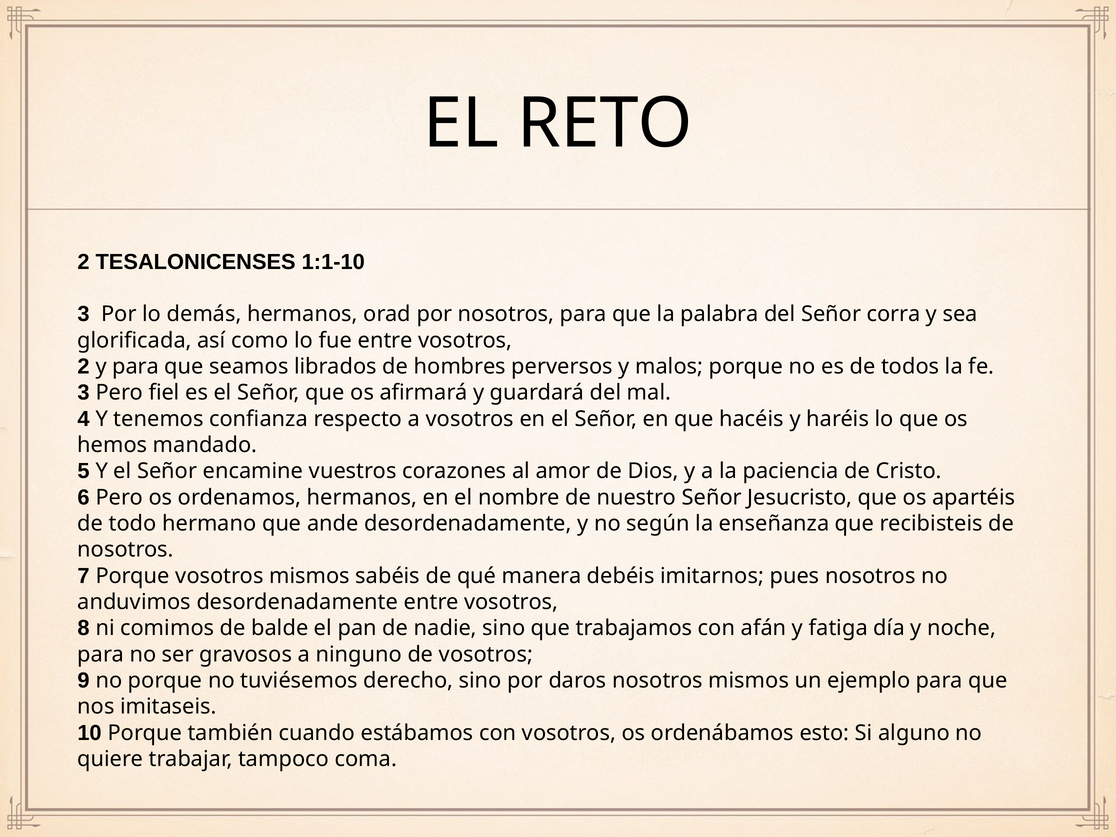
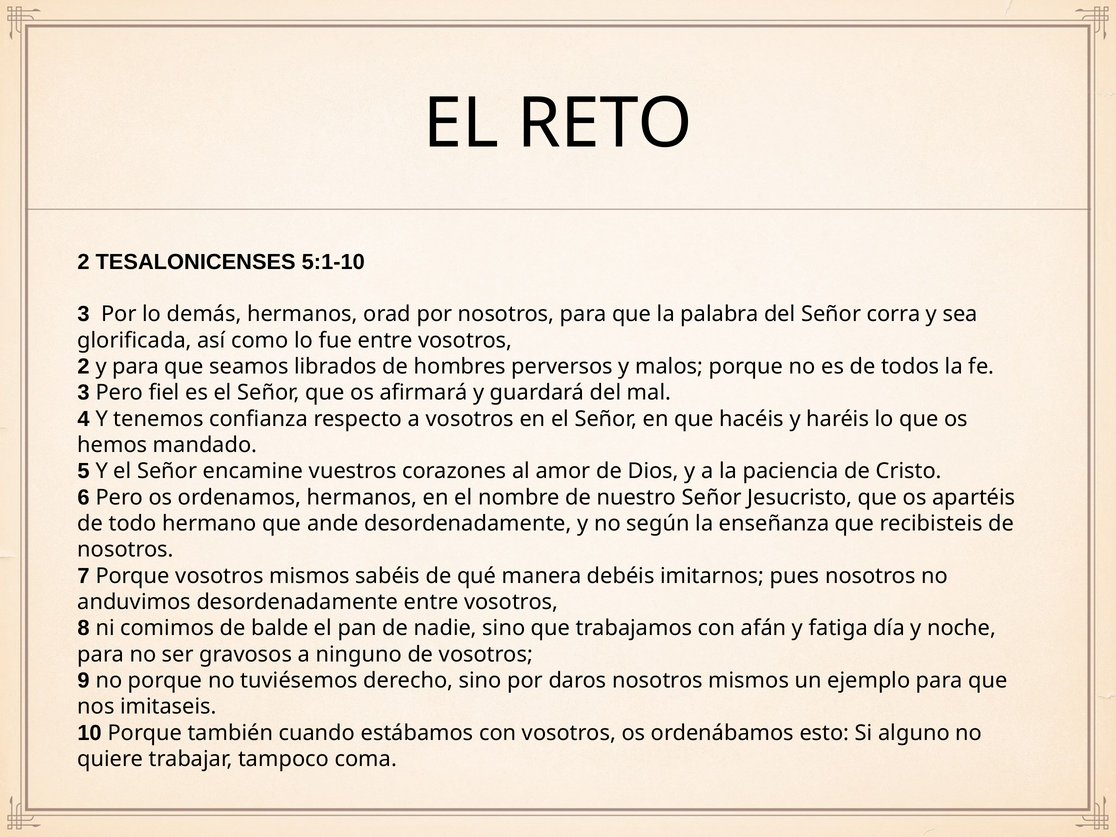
1:1-10: 1:1-10 -> 5:1-10 (333, 262)
